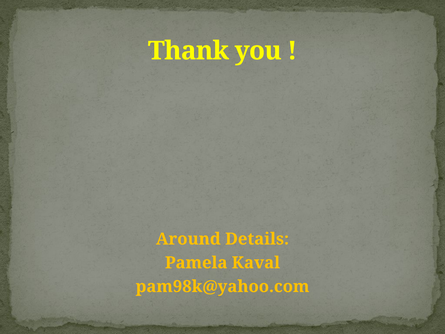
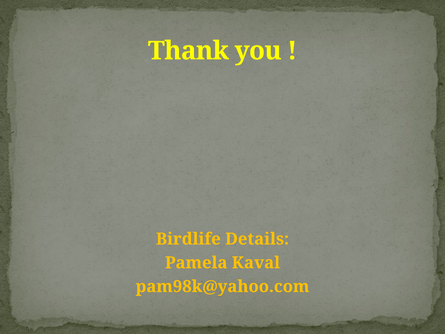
Around: Around -> Birdlife (188, 239)
